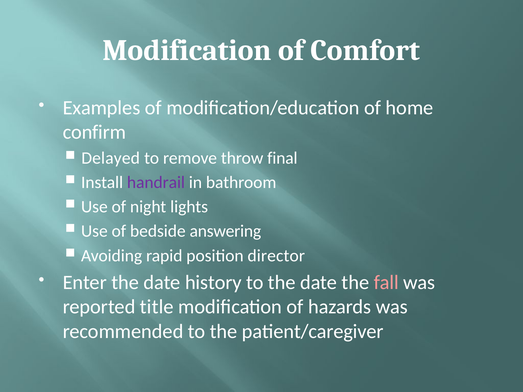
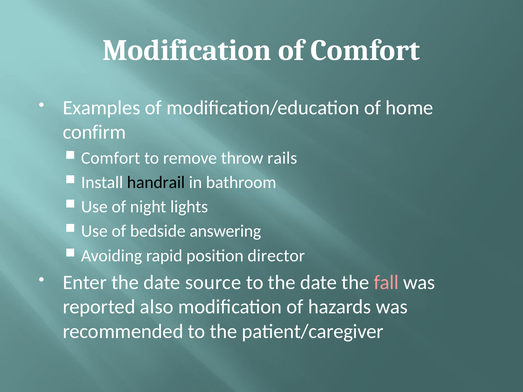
Delayed: Delayed -> Comfort (111, 158)
final: final -> rails (282, 158)
handrail colour: purple -> black (156, 183)
history: history -> source (213, 283)
title: title -> also (157, 307)
